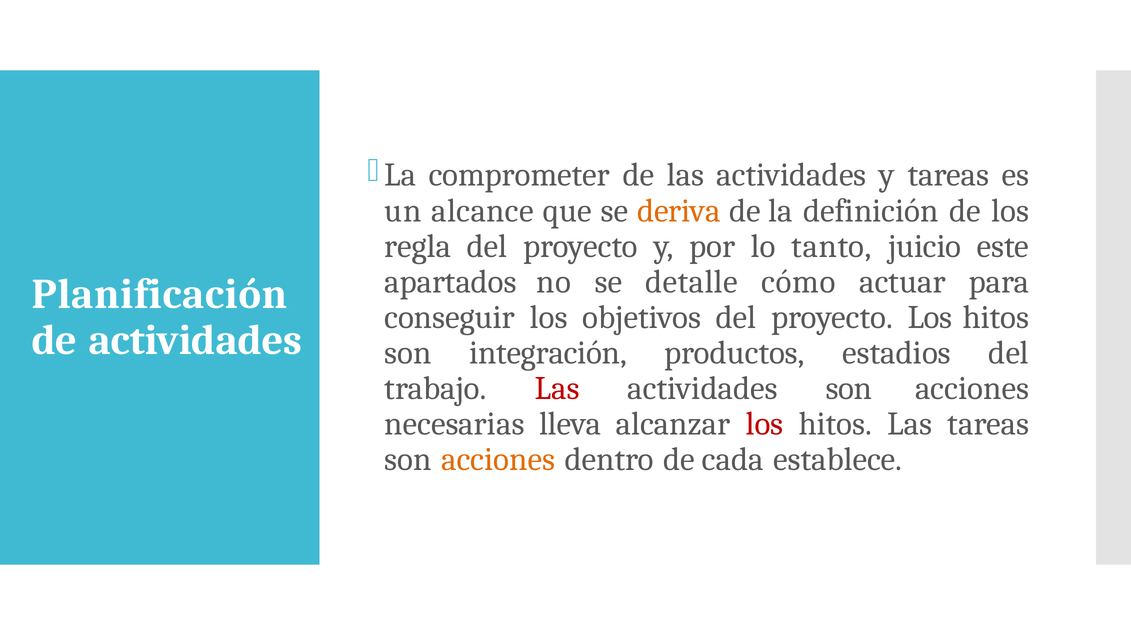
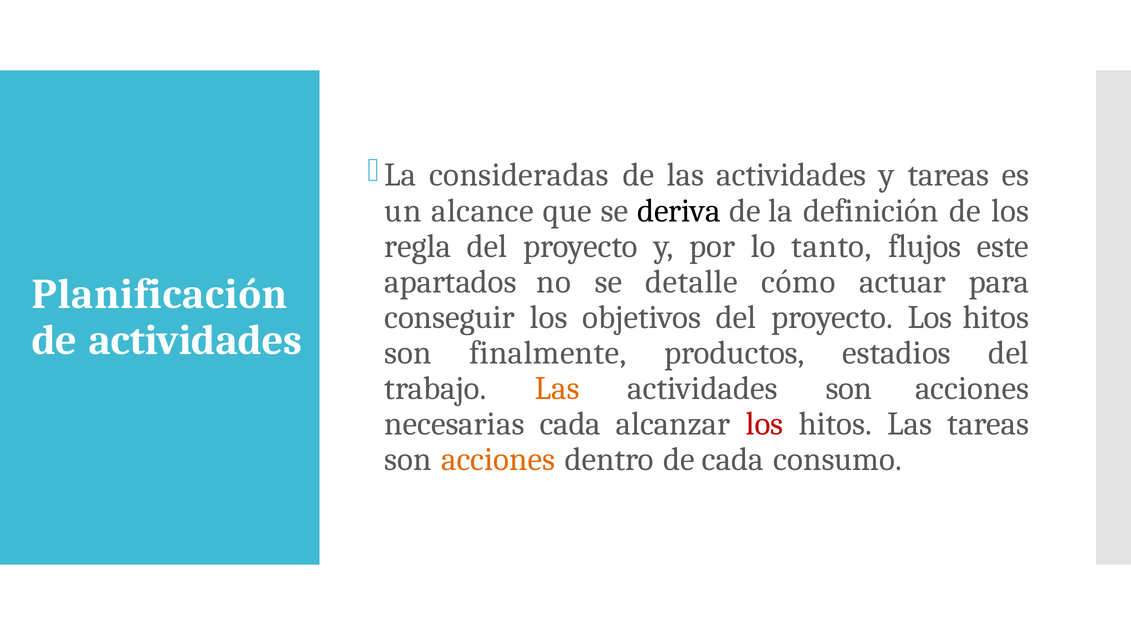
comprometer: comprometer -> consideradas (519, 175)
deriva colour: orange -> black (679, 211)
juicio: juicio -> flujos (925, 246)
integración: integración -> finalmente (548, 353)
Las colour: red -> orange (557, 389)
necesarias lleva: lleva -> cada (570, 424)
establece: establece -> consumo (838, 460)
